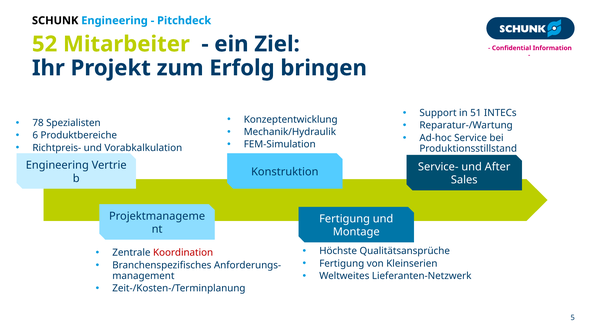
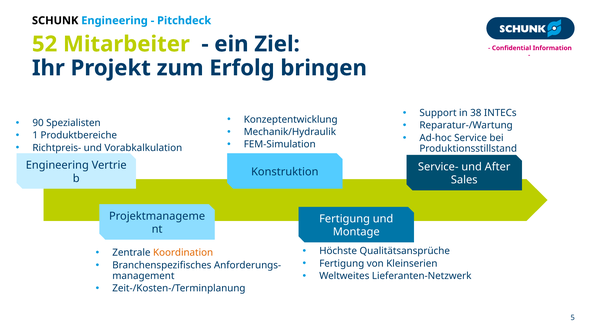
51: 51 -> 38 (476, 113)
78: 78 -> 90 (38, 123)
6: 6 -> 1 (35, 136)
Koordination colour: red -> orange (183, 253)
